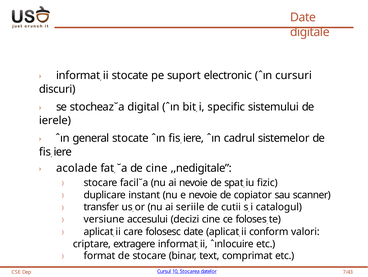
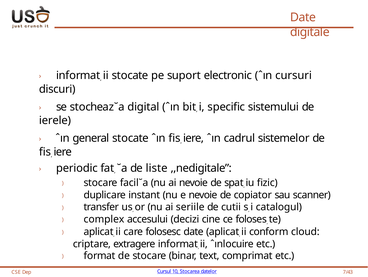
acolade: acolade -> periodic (77, 168)
de cine: cine -> liste (157, 168)
versiune: versiune -> complex (104, 219)
valori: valori -> cloud (305, 231)
